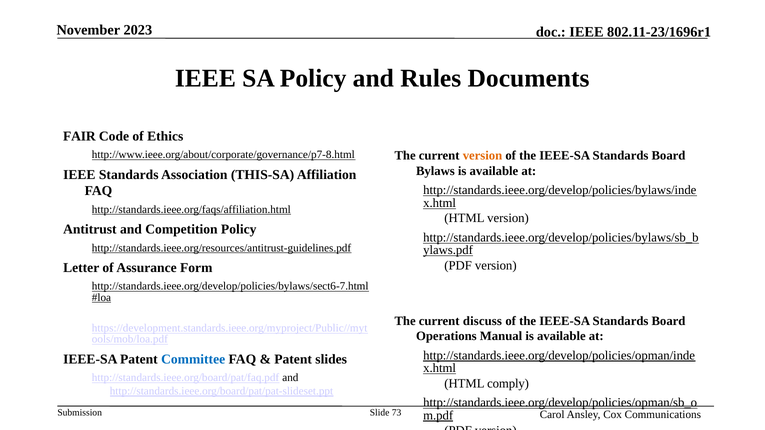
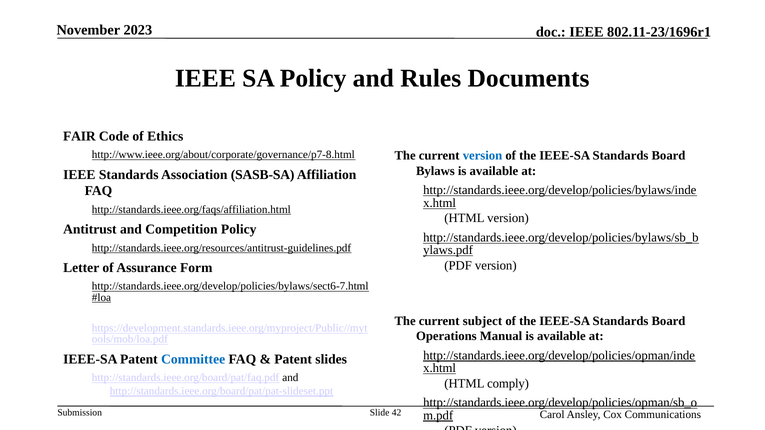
version colour: orange -> blue (482, 156)
THIS-SA: THIS-SA -> SASB-SA (263, 175)
discuss: discuss -> subject (482, 321)
73: 73 -> 42 (397, 413)
